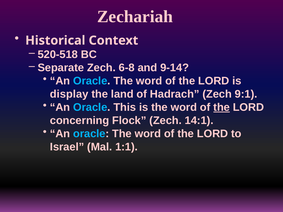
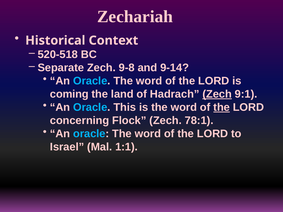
6-8: 6-8 -> 9-8 (127, 68)
display: display -> coming (69, 94)
Zech underline: none -> present (217, 94)
14:1: 14:1 -> 78:1 (199, 121)
